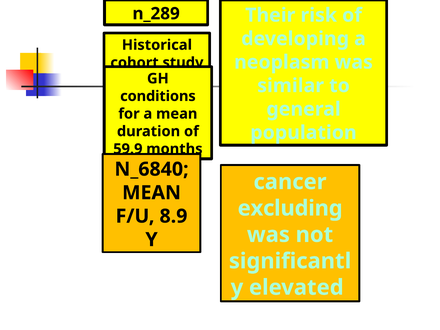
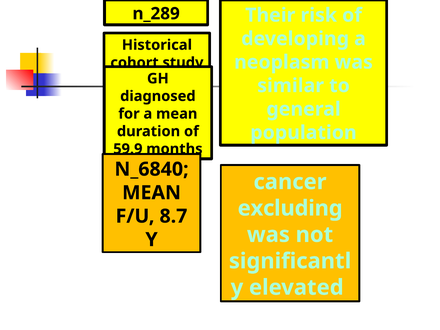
conditions: conditions -> diagnosed (158, 96)
8.9: 8.9 -> 8.7 (173, 216)
